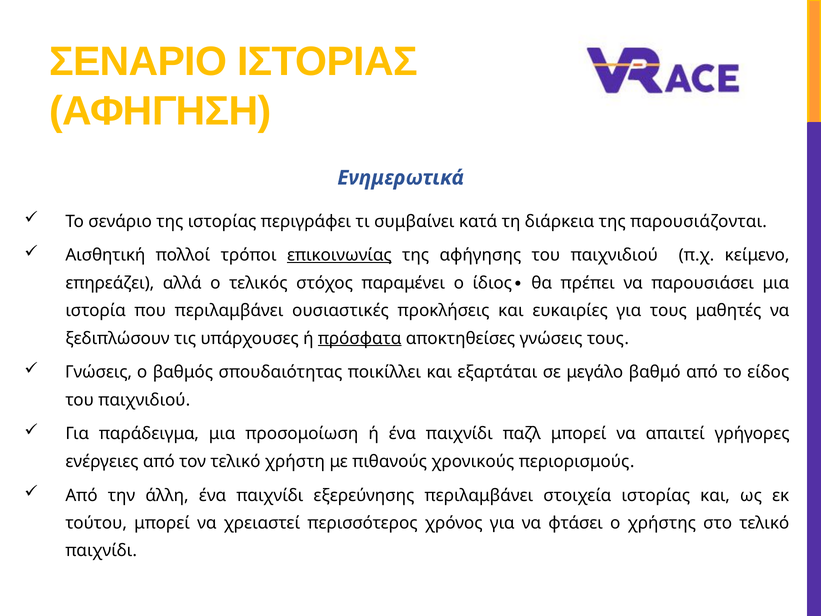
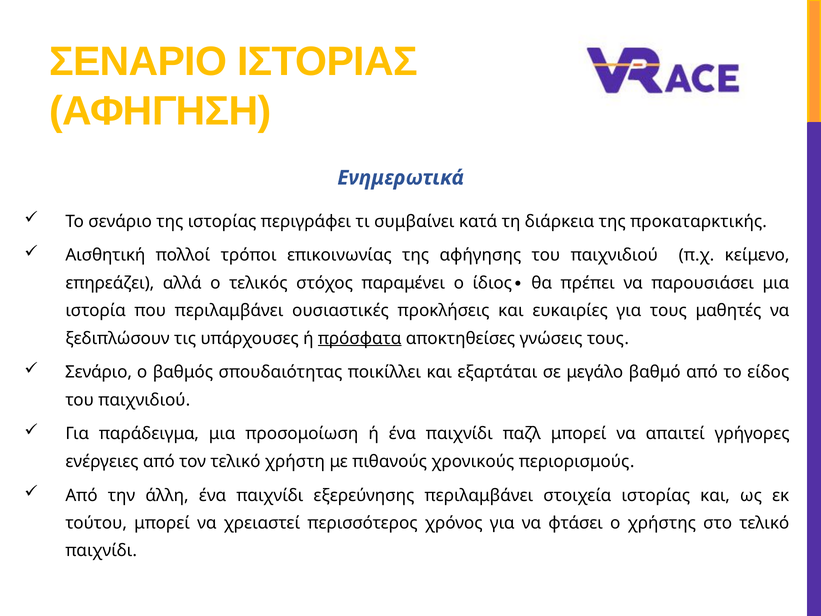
παρουσιάζονται: παρουσιάζονται -> προκαταρκτικής (699, 221)
επικοινωνίας underline: present -> none (339, 255)
Γνώσεις: Γνώσεις -> Σενάριο (99, 372)
